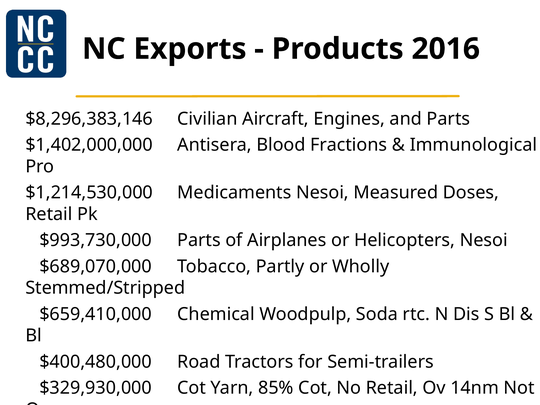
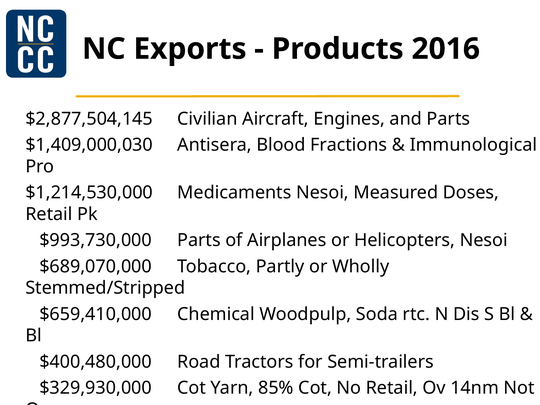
$8,296,383,146: $8,296,383,146 -> $2,877,504,145 (89, 119)
$1,402,000,000: $1,402,000,000 -> $1,409,000,030 (89, 145)
